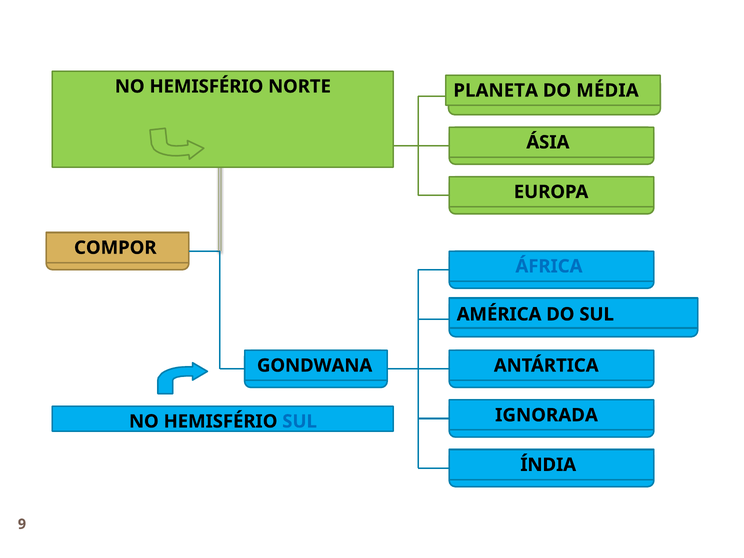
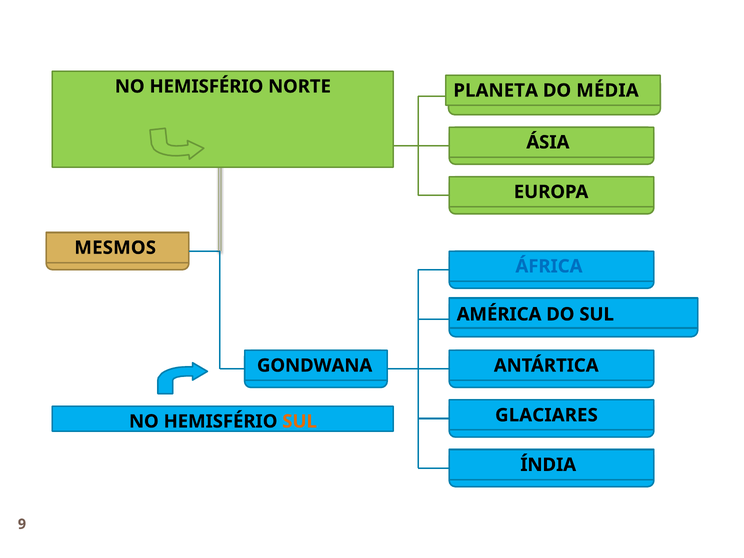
COMPOR: COMPOR -> MESMOS (115, 248)
IGNORADA: IGNORADA -> GLACIARES (546, 415)
SUL colour: blue -> orange (300, 421)
